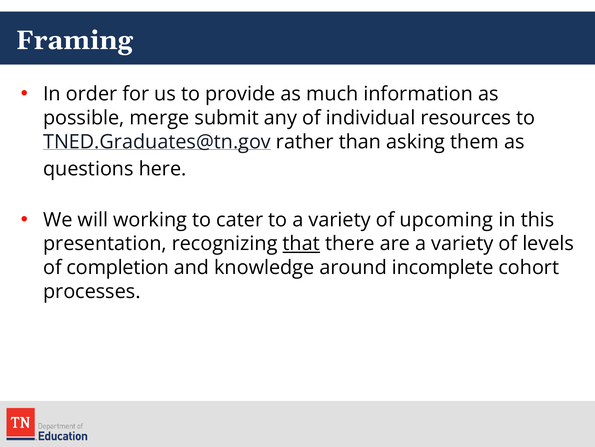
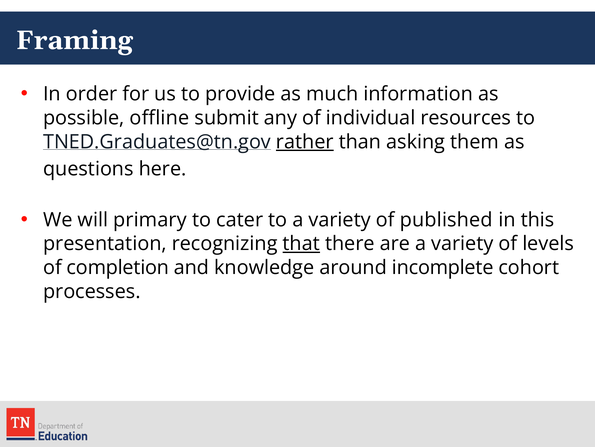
merge: merge -> offline (159, 118)
rather underline: none -> present (305, 142)
working: working -> primary (150, 220)
upcoming: upcoming -> published (446, 220)
